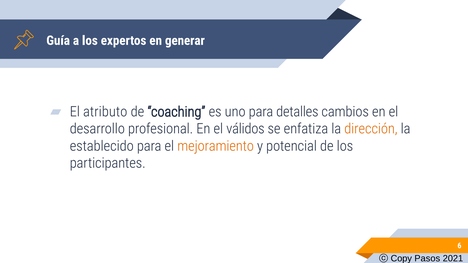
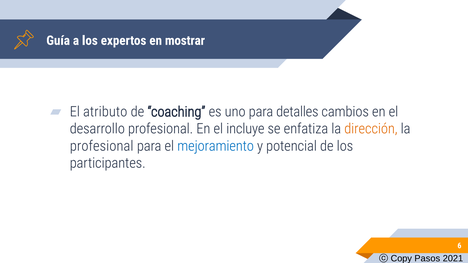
generar: generar -> mostrar (185, 41)
válidos: válidos -> incluye (245, 129)
establecido: establecido -> profesional (102, 146)
mejoramiento colour: orange -> blue (216, 146)
